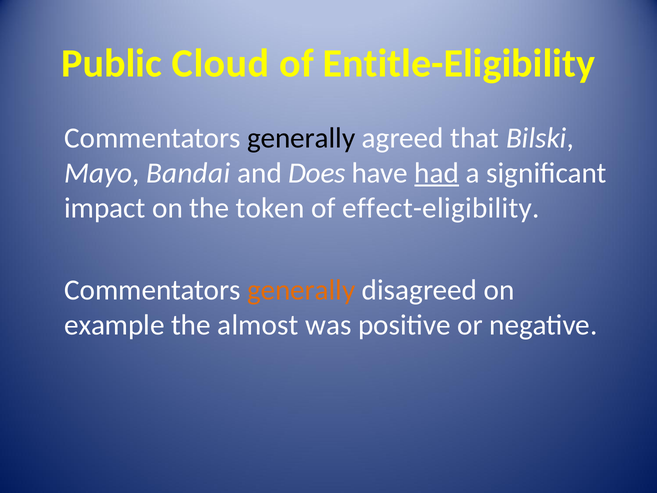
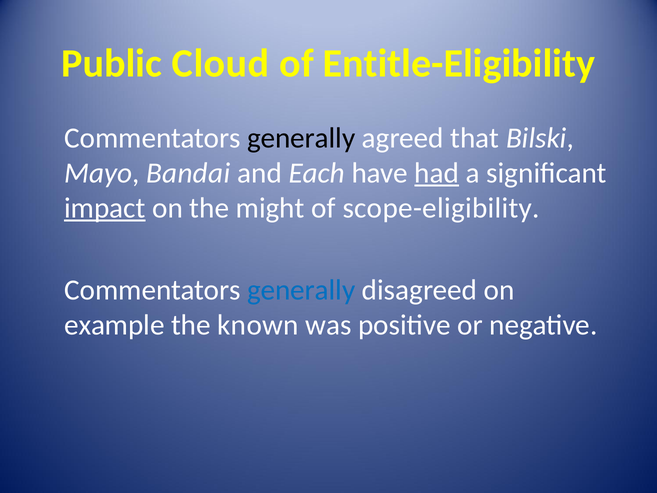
Does: Does -> Each (317, 173)
impact underline: none -> present (105, 208)
token: token -> might (270, 208)
effect-eligibility: effect-eligibility -> scope-eligibility (441, 208)
generally colour: orange -> blue (301, 290)
almost: almost -> known (258, 325)
